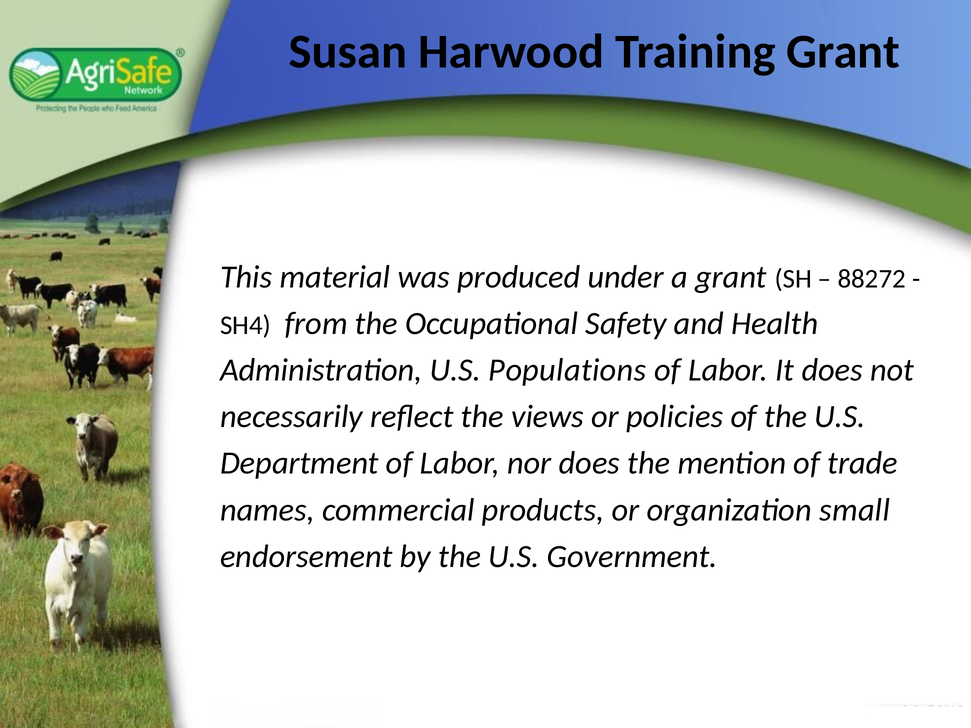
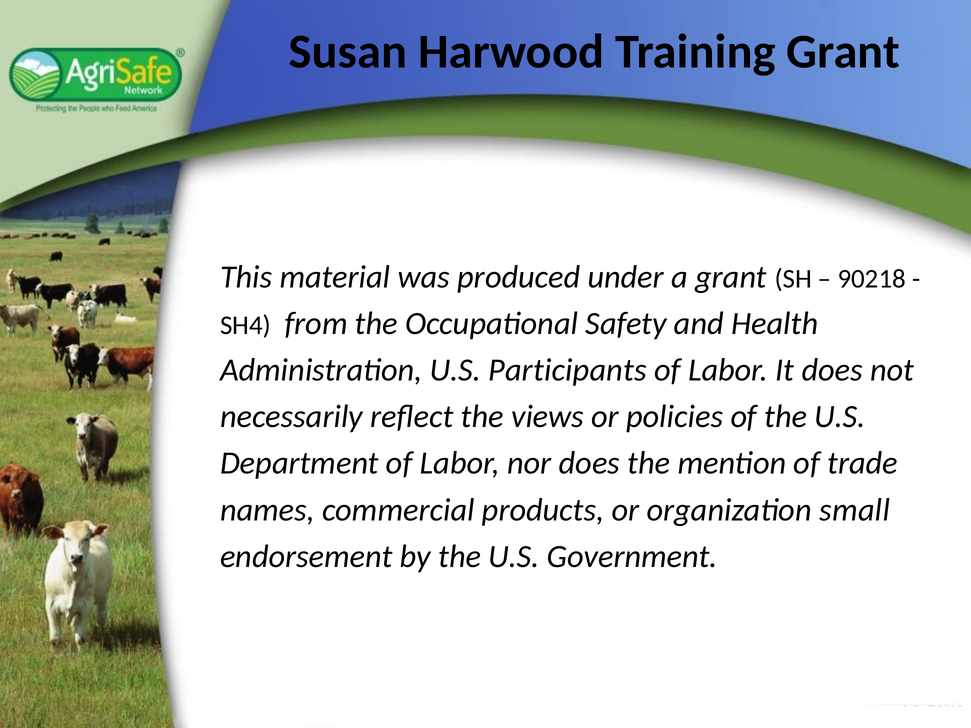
88272: 88272 -> 90218 (872, 279)
Populations: Populations -> Participants (568, 370)
